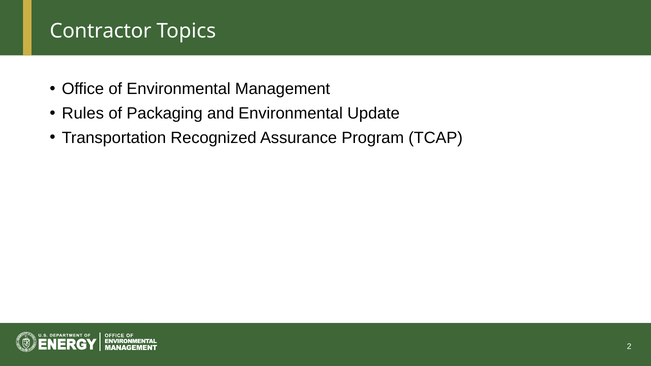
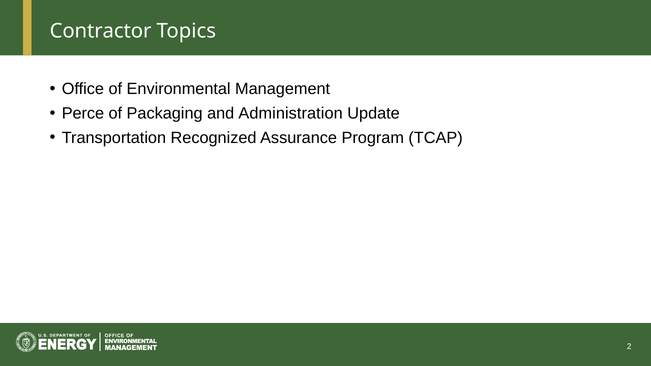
Rules: Rules -> Perce (83, 113)
and Environmental: Environmental -> Administration (291, 113)
